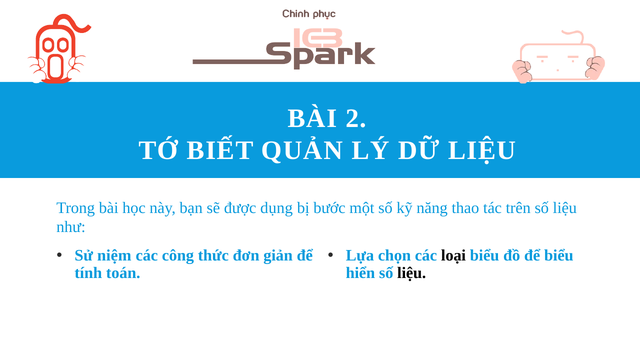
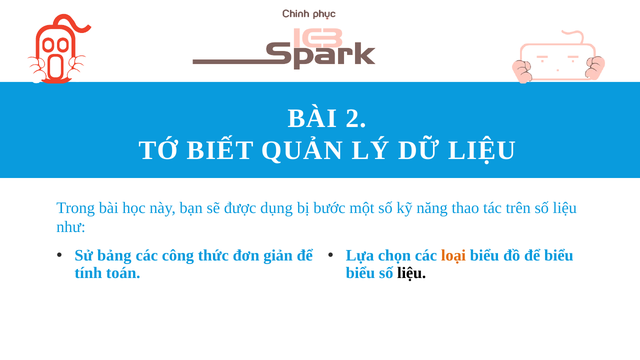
niệm: niệm -> bảng (114, 256)
loại colour: black -> orange (454, 256)
hiển: hiển -> biểu (360, 273)
